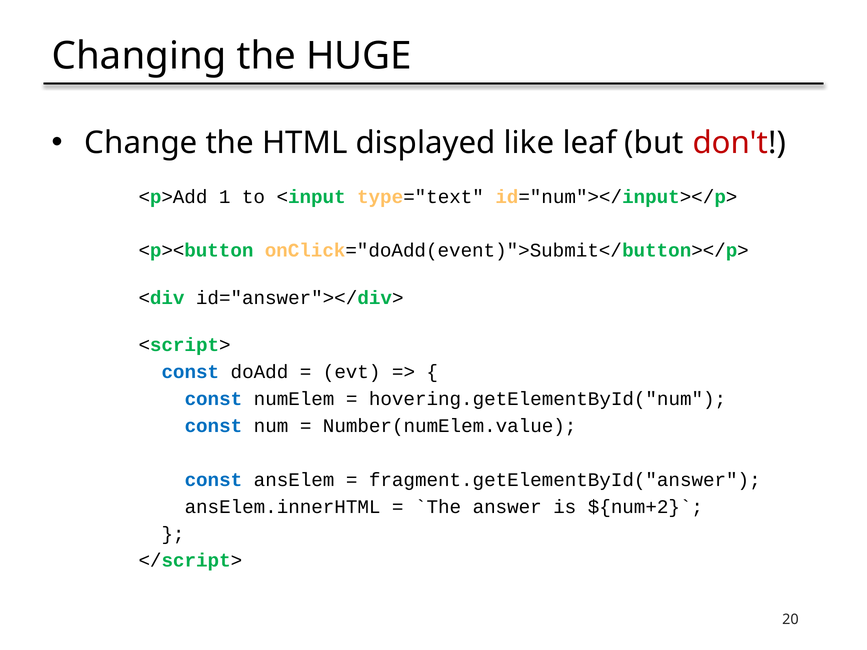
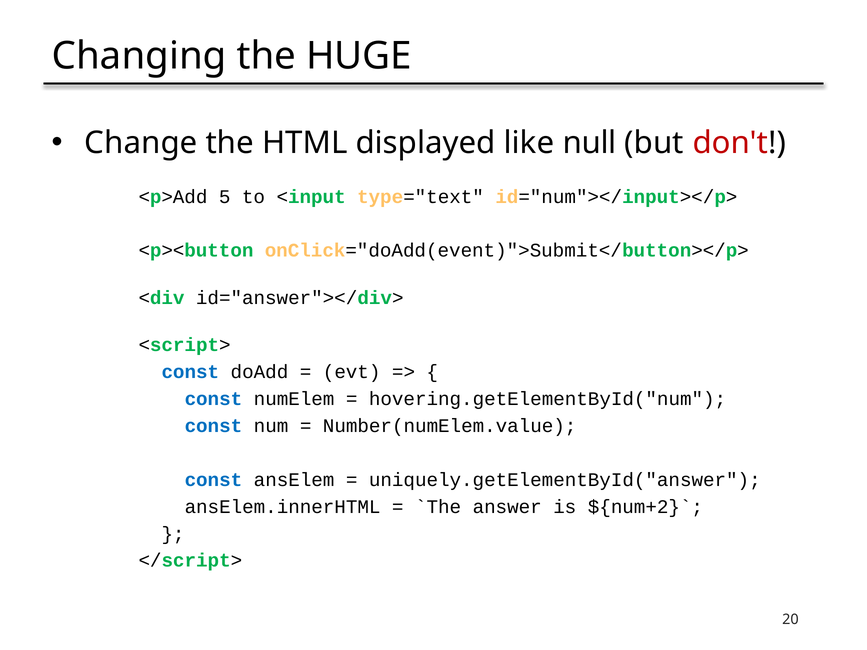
leaf: leaf -> null (590, 143)
1: 1 -> 5 (225, 197)
fragment.getElementById("answer: fragment.getElementById("answer -> uniquely.getElementById("answer (565, 480)
